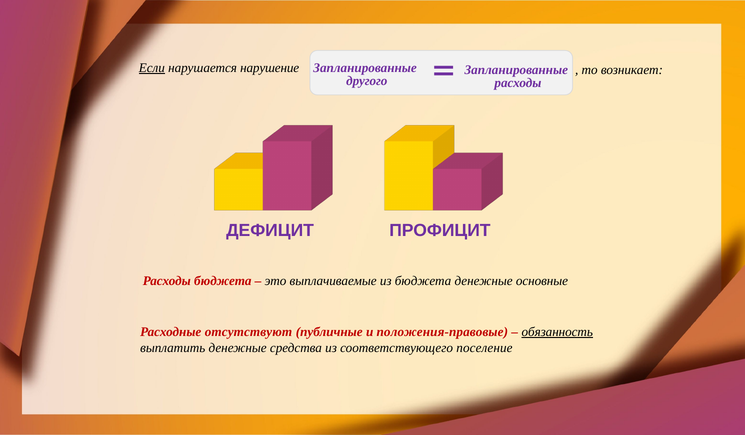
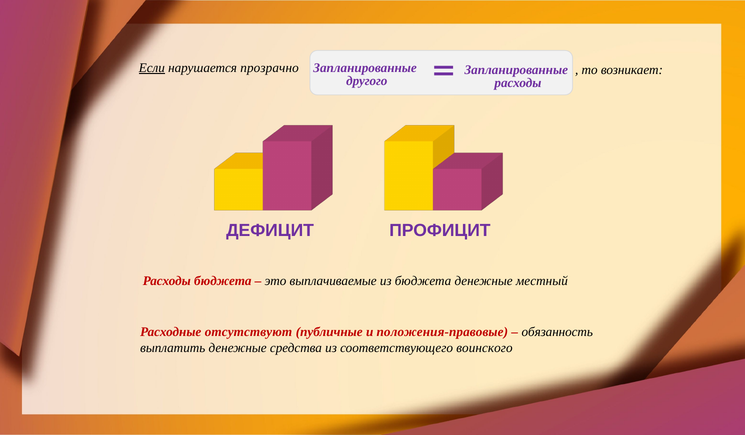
нарушение: нарушение -> прозрачно (270, 68)
основные: основные -> местный (542, 280)
обязанность underline: present -> none (557, 332)
поселение: поселение -> воинского (484, 347)
